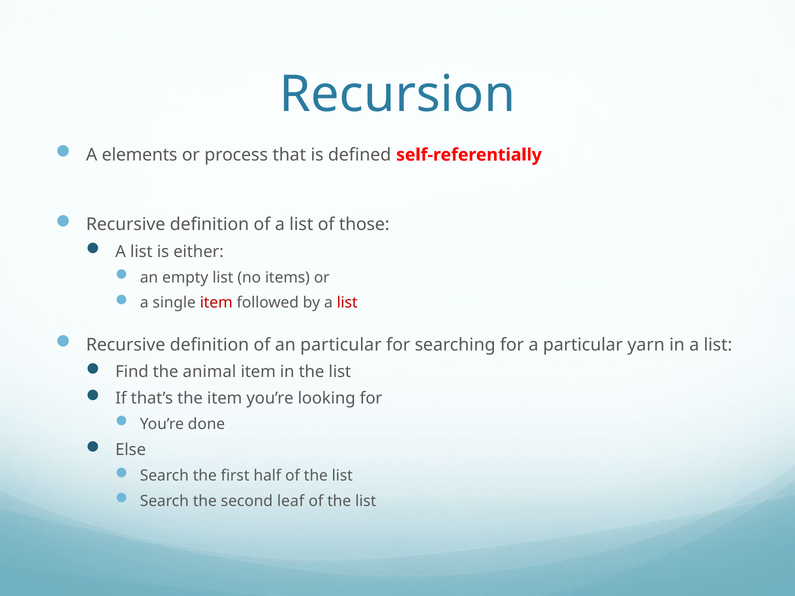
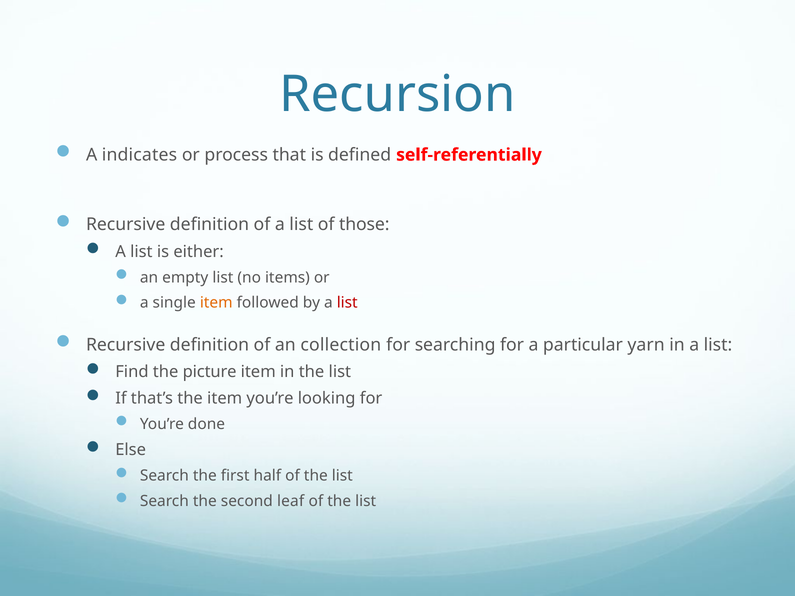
elements: elements -> indicates (139, 155)
item colour: red -> orange (216, 303)
an particular: particular -> collection (341, 345)
animal: animal -> picture (210, 372)
